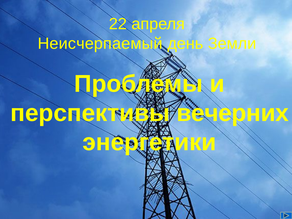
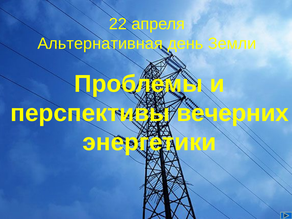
Неисчерпаемый: Неисчерпаемый -> Альтернативная (100, 43)
